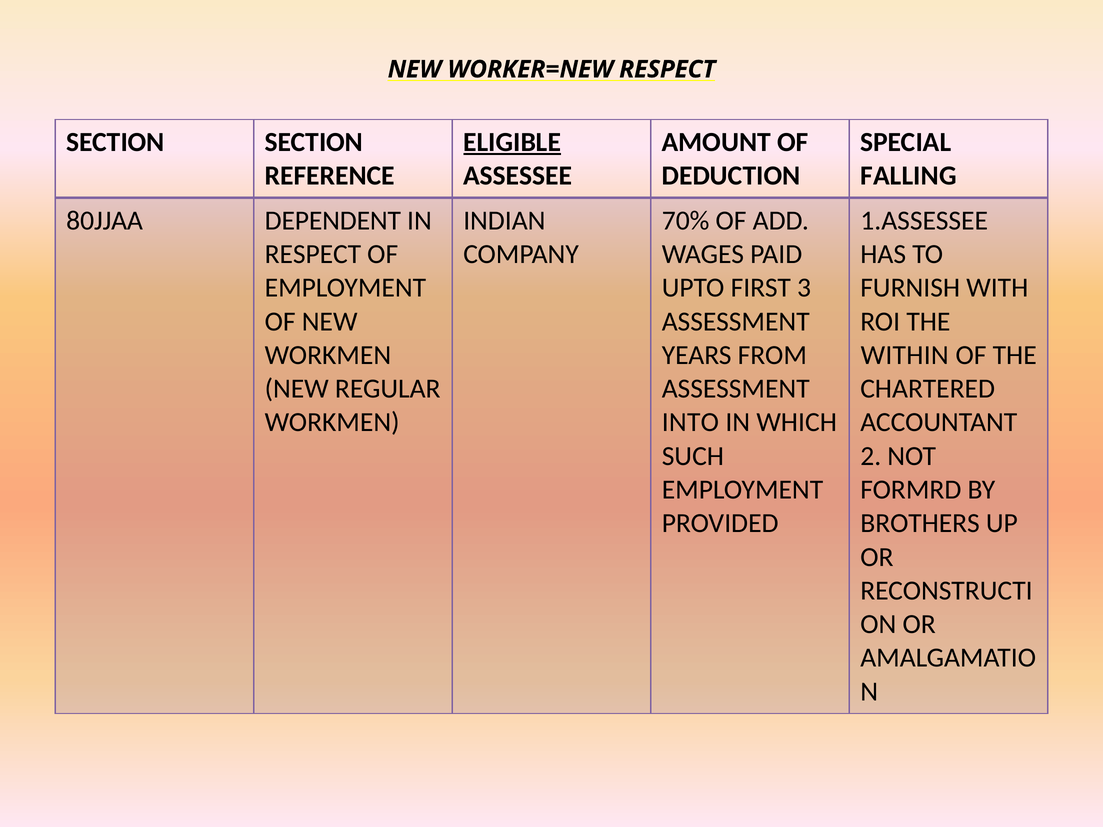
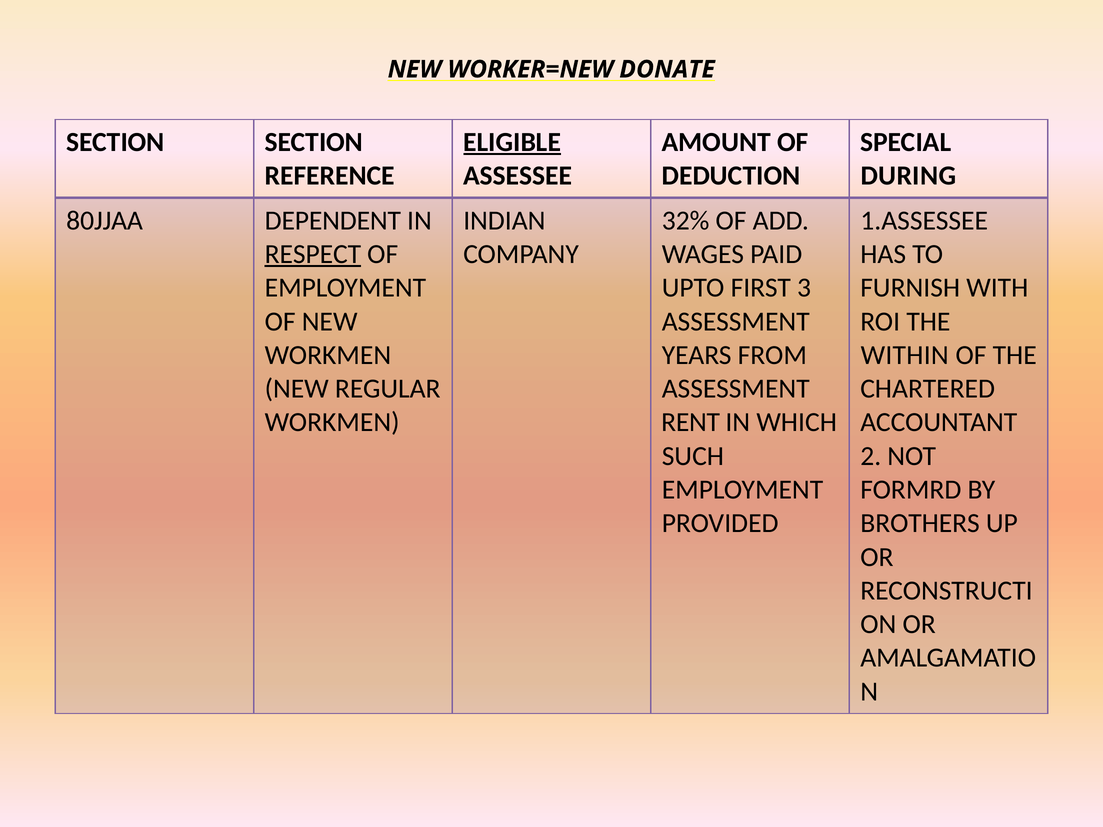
WORKER=NEW RESPECT: RESPECT -> DONATE (667, 69)
FALLING: FALLING -> DURING (908, 176)
70%: 70% -> 32% (686, 221)
RESPECT underline: none -> present (313, 254)
INTO: INTO -> RENT (691, 423)
